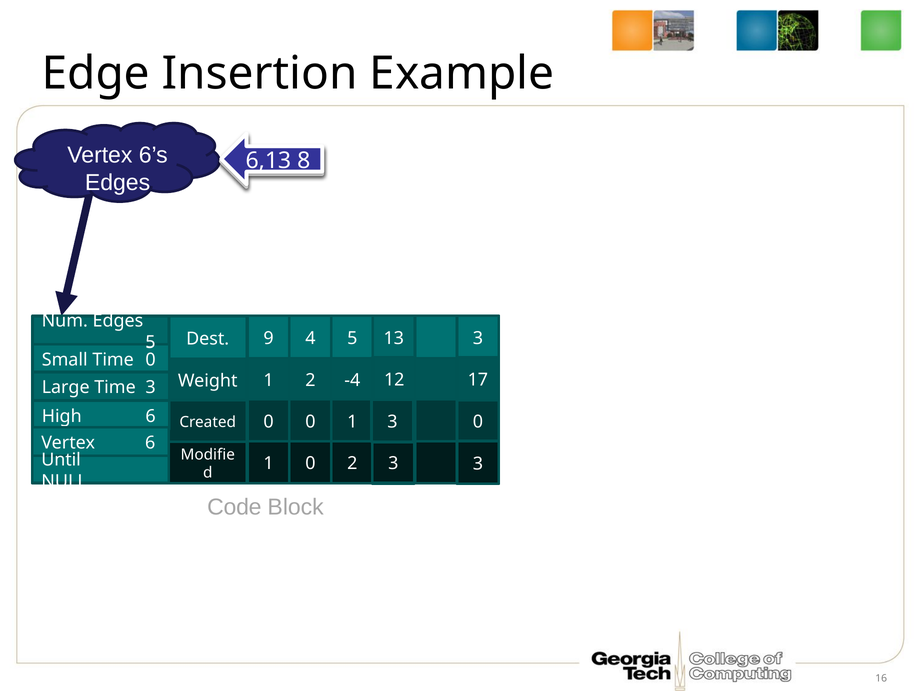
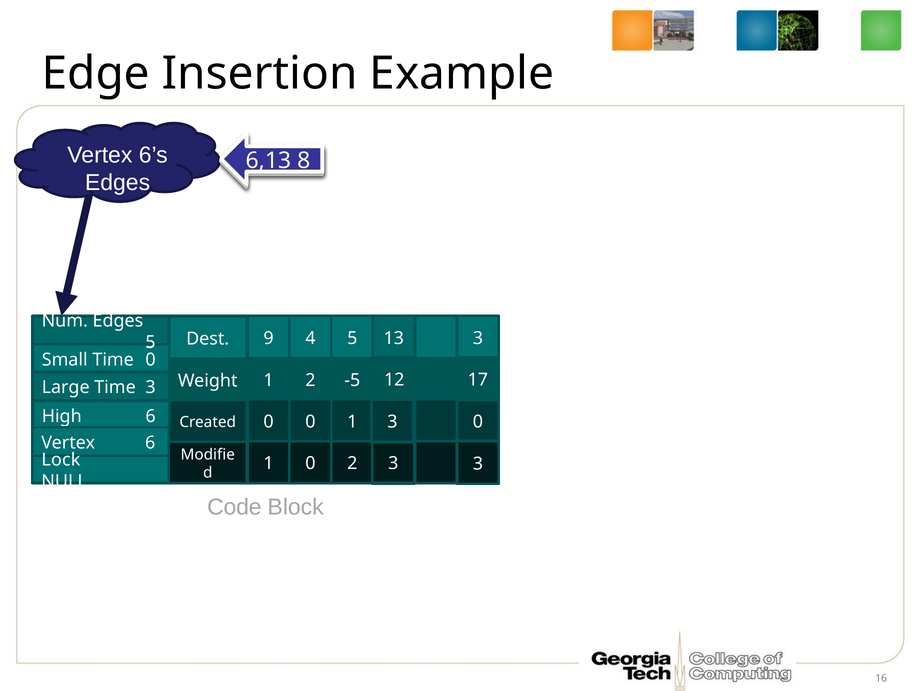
-4: -4 -> -5 (352, 380)
Until: Until -> Lock (61, 460)
